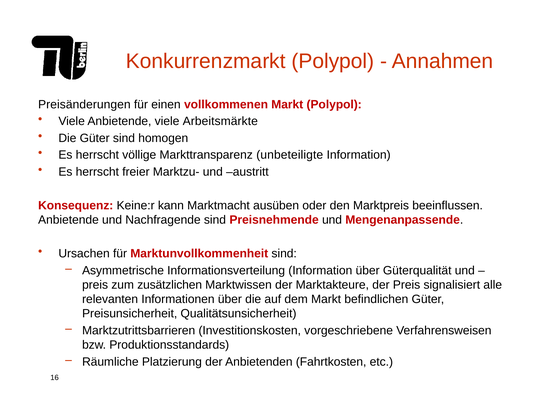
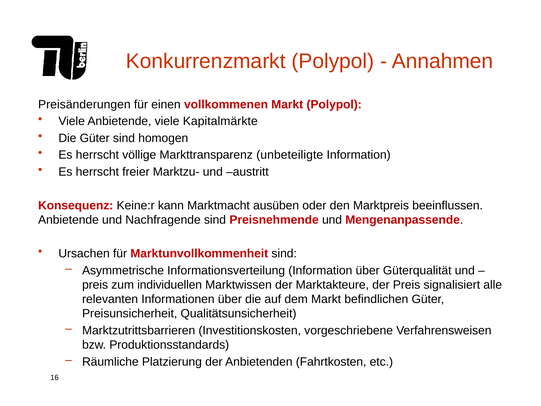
Arbeitsmärkte: Arbeitsmärkte -> Kapitalmärkte (220, 121)
zusätzlichen: zusätzlichen -> individuellen (170, 285)
